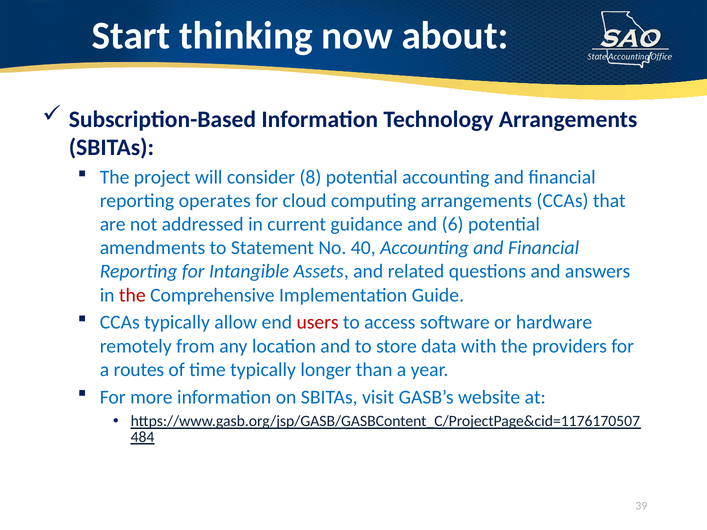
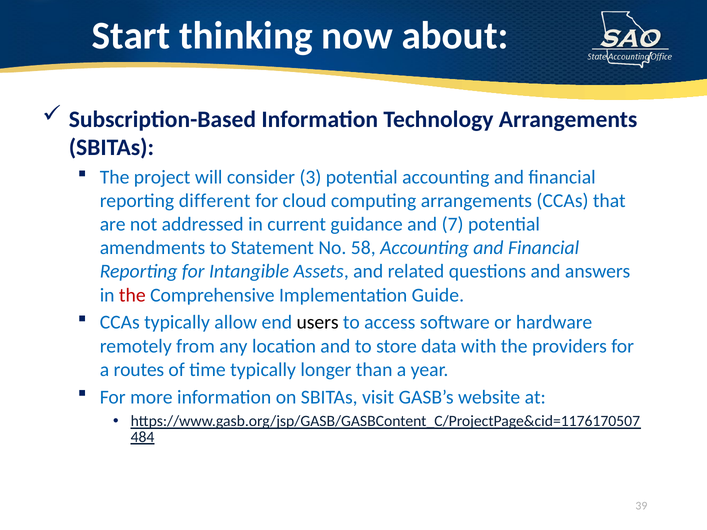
8: 8 -> 3 (310, 177)
operates: operates -> different (215, 201)
6: 6 -> 7 (453, 224)
40: 40 -> 58 (363, 248)
users colour: red -> black (318, 323)
